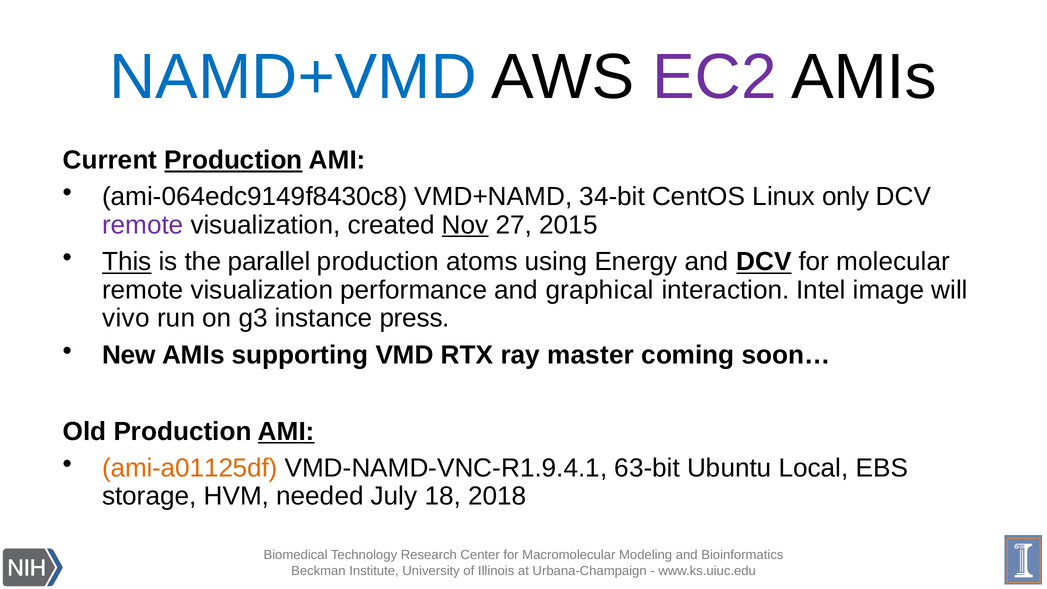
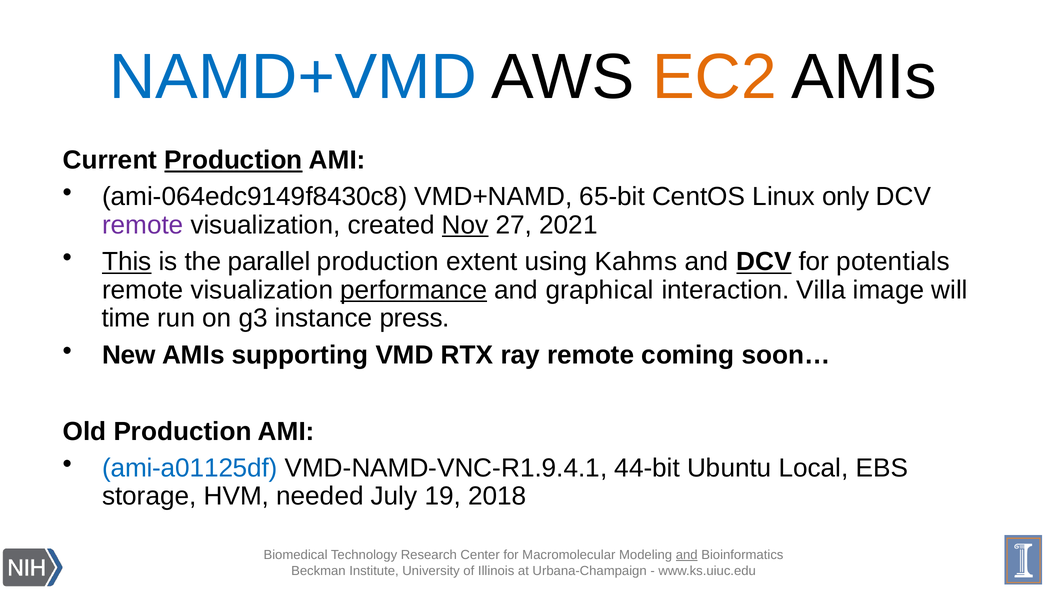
EC2 colour: purple -> orange (715, 77)
34-bit: 34-bit -> 65-bit (612, 197)
2015: 2015 -> 2021 (568, 225)
atoms: atoms -> extent (482, 262)
Energy: Energy -> Kahms (636, 262)
molecular: molecular -> potentials (893, 262)
performance underline: none -> present (414, 290)
Intel: Intel -> Villa (821, 290)
vivo: vivo -> time (126, 318)
ray master: master -> remote (591, 355)
AMI underline: present -> none (286, 431)
ami-a01125df colour: orange -> blue (190, 468)
63-bit: 63-bit -> 44-bit (647, 468)
18: 18 -> 19 (443, 496)
and underline: none -> present (687, 555)
